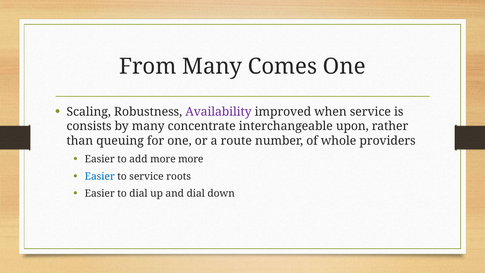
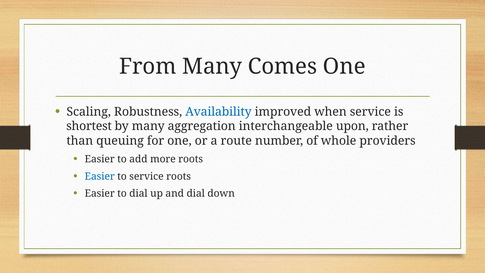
Availability colour: purple -> blue (218, 112)
consists: consists -> shortest (89, 126)
concentrate: concentrate -> aggregation (202, 126)
more more: more -> roots (191, 159)
